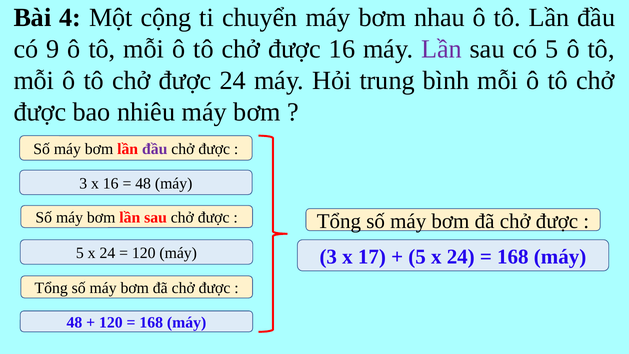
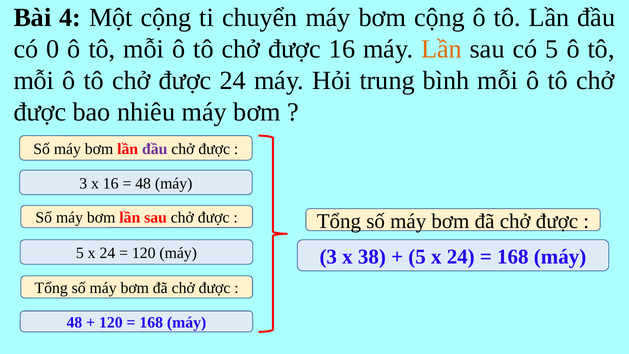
bơm nhau: nhau -> cộng (440, 18)
9: 9 -> 0 (53, 49)
Lần colour: purple -> orange (441, 49)
17: 17 -> 38 (372, 257)
